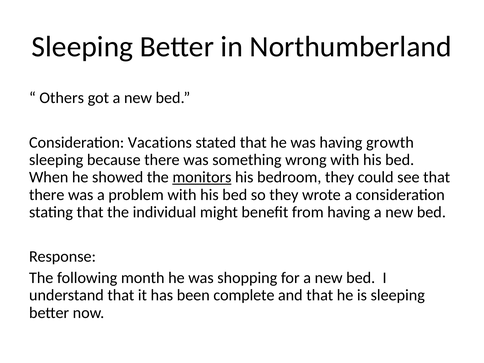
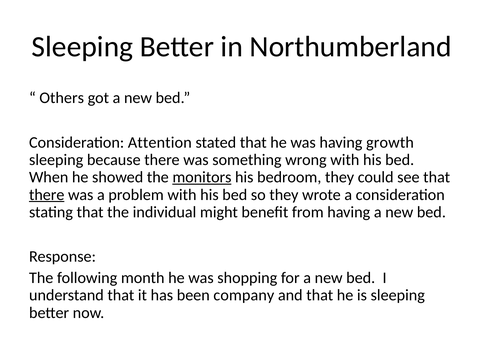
Vacations: Vacations -> Attention (160, 142)
there underline: none -> present (47, 195)
complete: complete -> company (244, 295)
